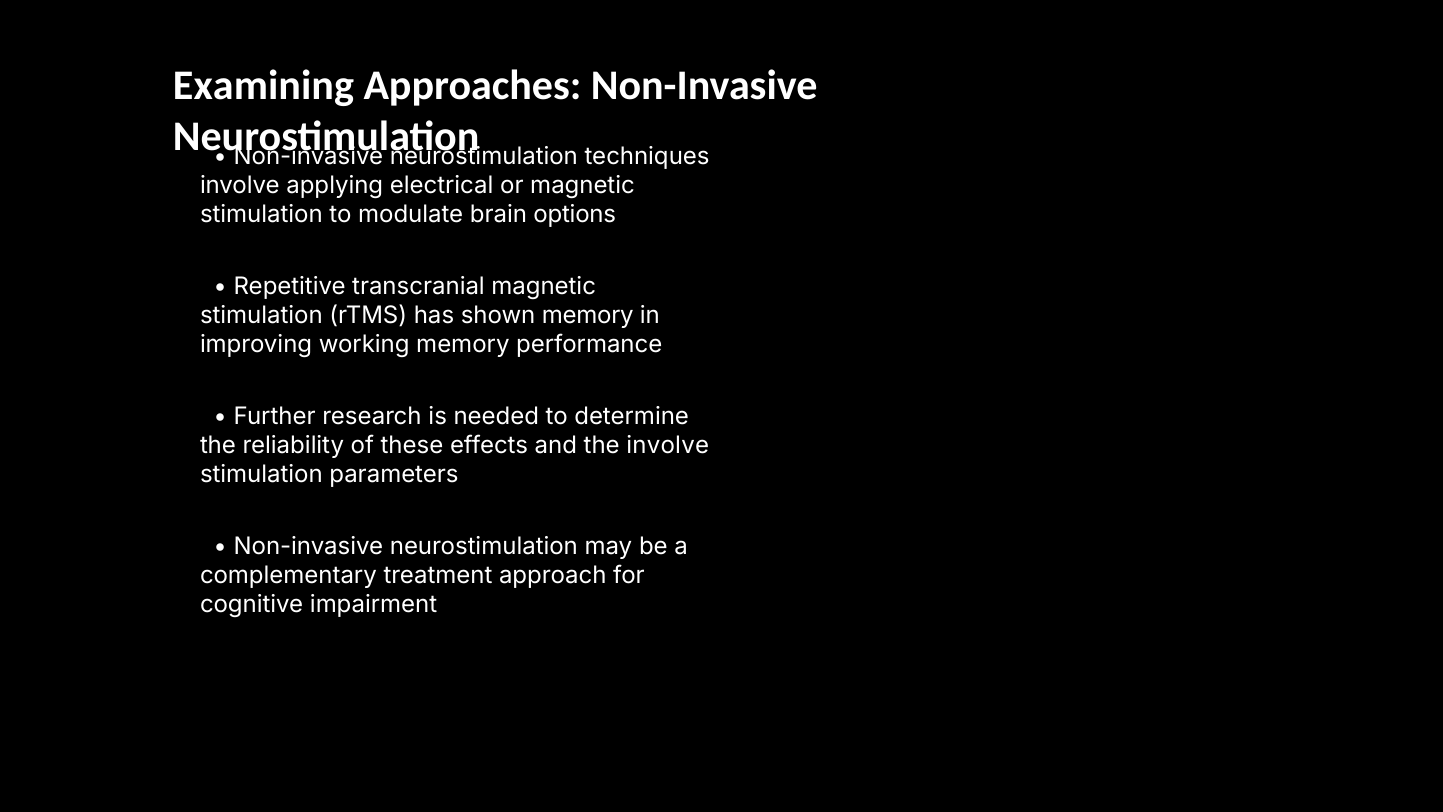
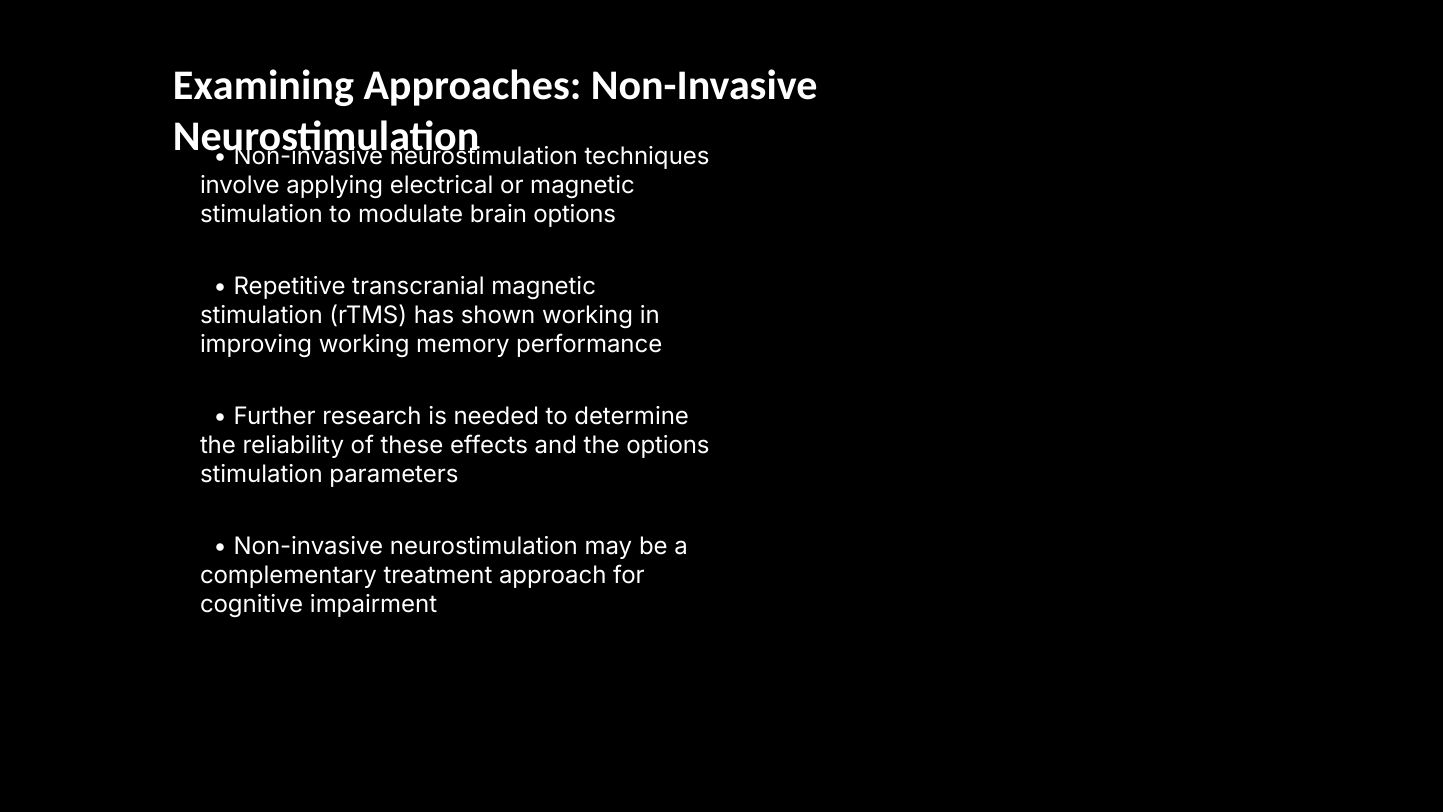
shown memory: memory -> working (588, 315)
the involve: involve -> options (668, 445)
